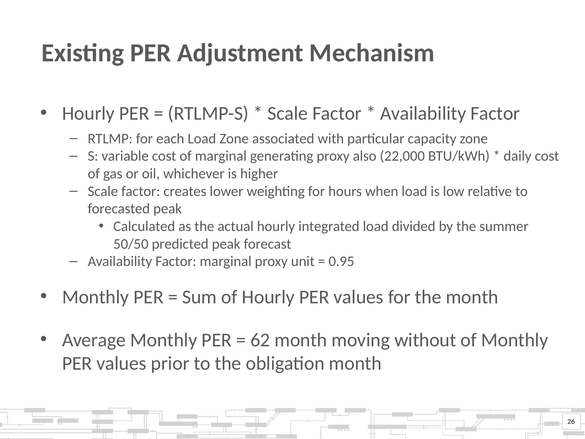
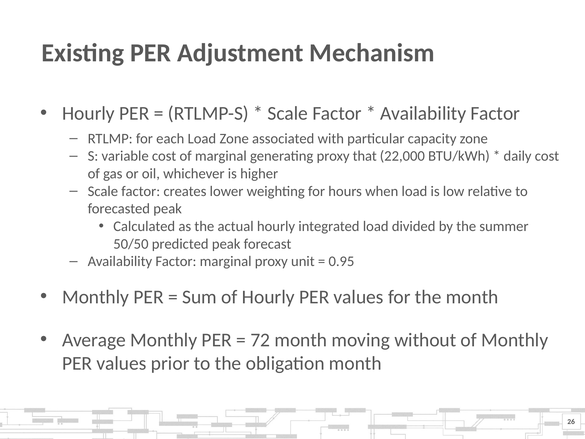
also: also -> that (365, 156)
62: 62 -> 72 (260, 340)
